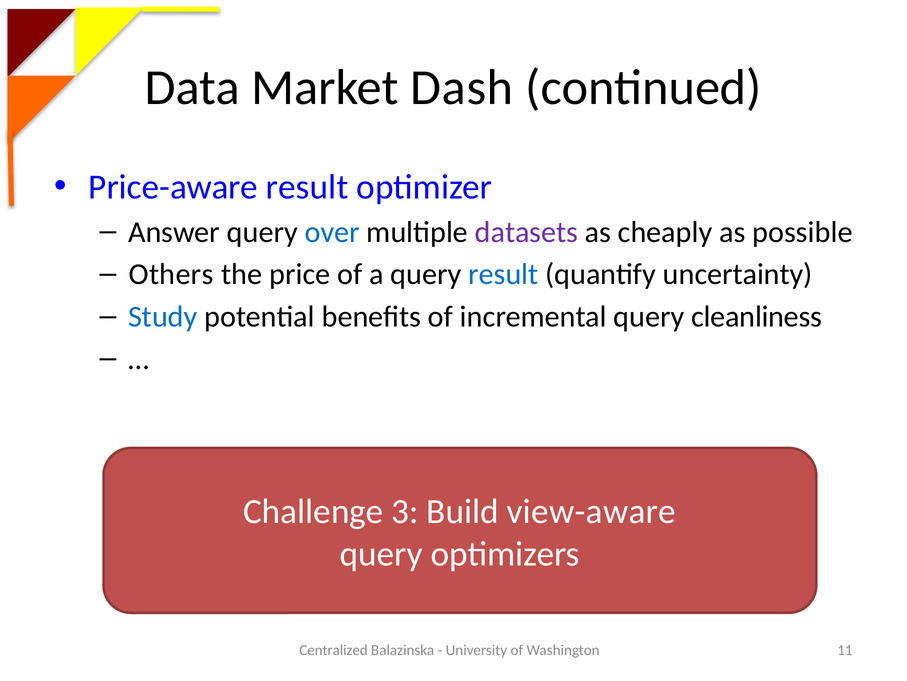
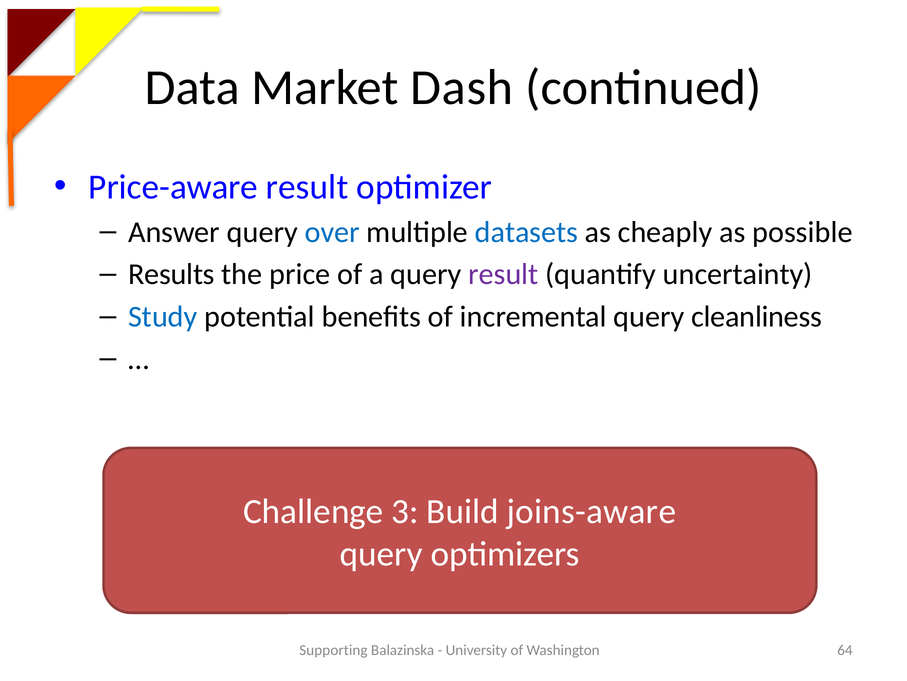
datasets colour: purple -> blue (526, 232)
Others: Others -> Results (171, 274)
result colour: blue -> purple (503, 274)
view-aware: view-aware -> joins-aware (591, 511)
Centralized: Centralized -> Supporting (333, 649)
11: 11 -> 64 (845, 649)
